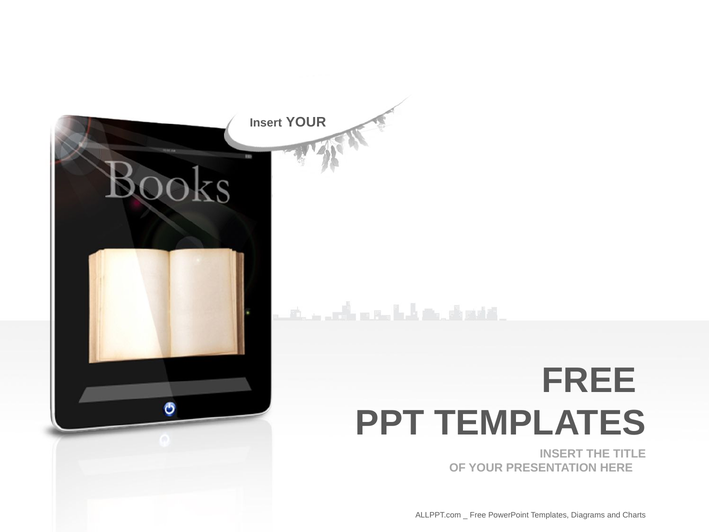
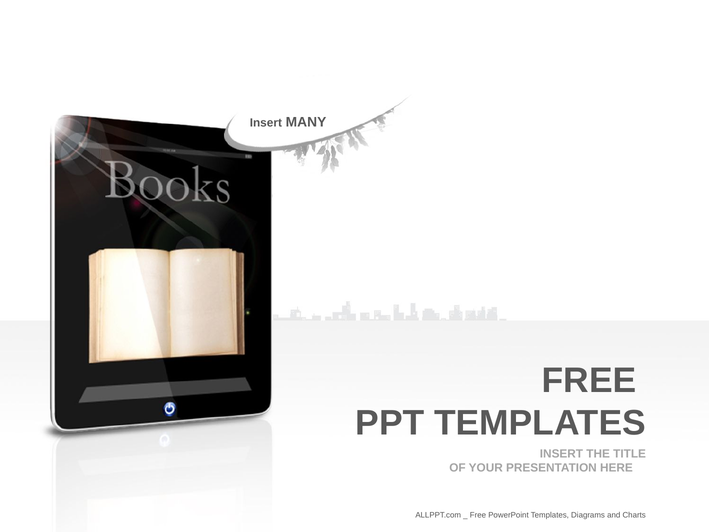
Insert YOUR: YOUR -> MANY (306, 122)
